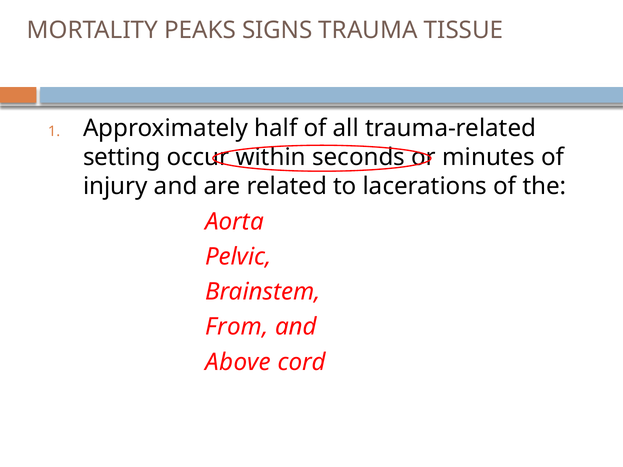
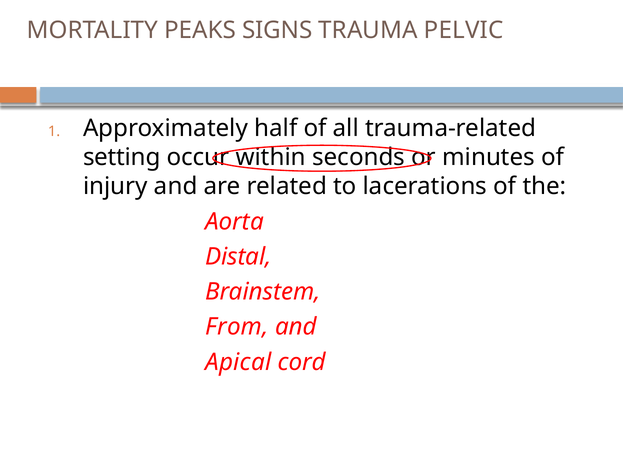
TISSUE: TISSUE -> PELVIC (464, 30)
Pelvic: Pelvic -> Distal (238, 257)
Above: Above -> Apical (238, 362)
